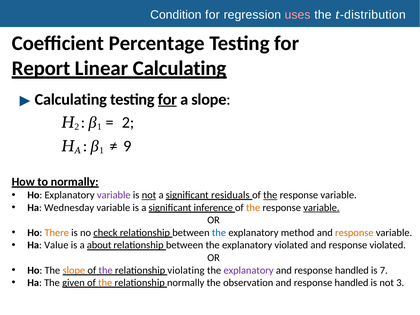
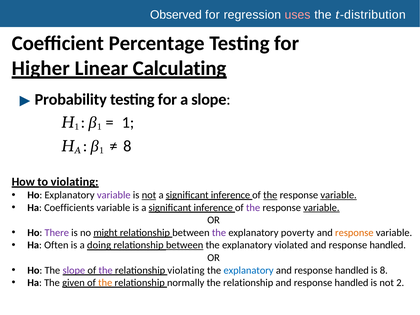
Condition: Condition -> Observed (176, 15)
Report: Report -> Higher (41, 68)
Calculating: Calculating -> Probability (71, 99)
for underline: present -> none (167, 99)
2: 2 -> 1 (77, 127)
2: 2 -> 1 (128, 123)
9: 9 -> 8 (127, 146)
to normally: normally -> violating (75, 182)
residuals: residuals -> inference (230, 195)
variable underline: none -> present (339, 195)
Wednesday: Wednesday -> Coefficients (69, 208)
the colour: orange -> purple (253, 208)
There colour: orange -> purple (57, 233)
check: check -> might (106, 233)
the colour: blue -> purple (219, 233)
method: method -> poverty (298, 233)
Value: Value -> Often (56, 245)
about: about -> doing (99, 245)
between underline: none -> present (185, 245)
violated: violated -> handled (388, 245)
slope colour: orange -> purple (74, 270)
explanatory colour: purple -> blue (249, 270)
is 7: 7 -> 8 (384, 270)
observation: observation -> relationship (248, 283)
3: 3 -> 2 (400, 283)
